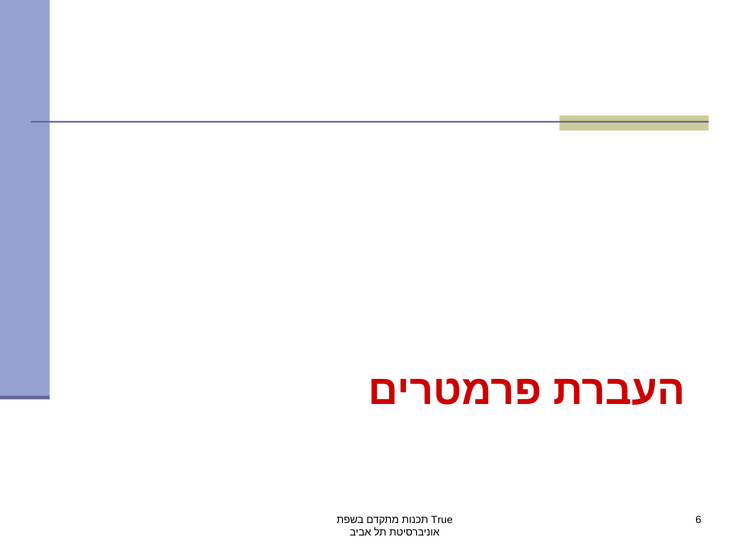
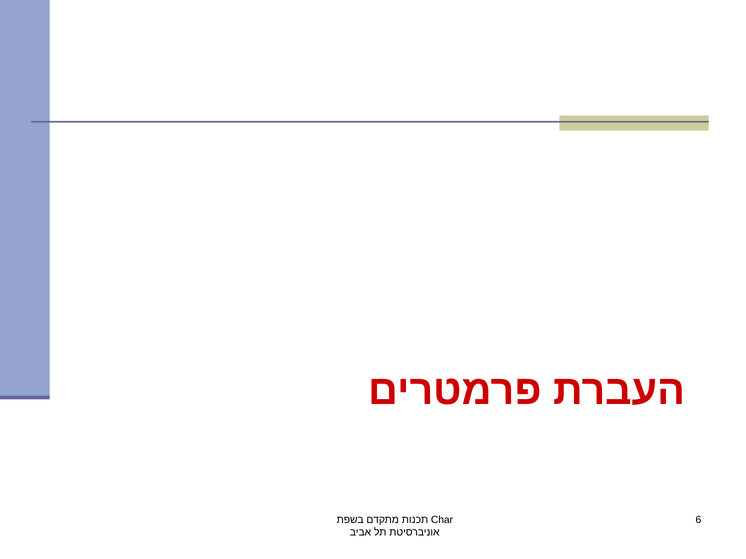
True: True -> Char (442, 520)
